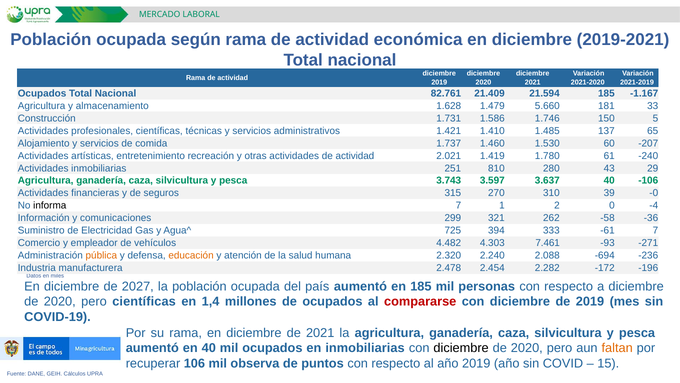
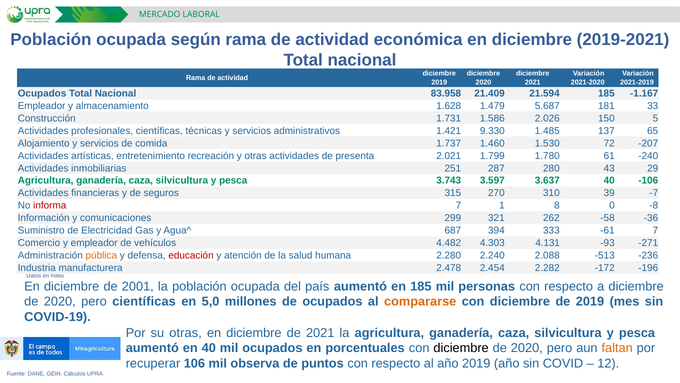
82.761: 82.761 -> 83.958 (446, 93)
Agricultura: Agricultura -> Empleador (42, 106)
5.660: 5.660 -> 5.687 (547, 106)
1.746: 1.746 -> 2.026 (547, 118)
1.410: 1.410 -> 9.330 (492, 131)
60: 60 -> 72 (609, 143)
actividades de actividad: actividad -> presenta (355, 156)
1.419: 1.419 -> 1.799 (492, 156)
810: 810 -> 287 (496, 168)
-0: -0 -> -7 (654, 193)
informa colour: black -> red (50, 205)
2: 2 -> 8 (557, 205)
-4: -4 -> -8 (654, 205)
725: 725 -> 687 (453, 230)
7.461: 7.461 -> 4.131 (548, 243)
educación colour: orange -> red (191, 255)
2.320: 2.320 -> 2.280 (449, 255)
-694: -694 -> -513 (605, 255)
2027: 2027 -> 2001 (138, 286)
1,4: 1,4 -> 5,0 (211, 301)
compararse colour: red -> orange (420, 301)
su rama: rama -> otras (186, 332)
en inmobiliarias: inmobiliarias -> porcentuales (365, 348)
15: 15 -> 12 (608, 363)
